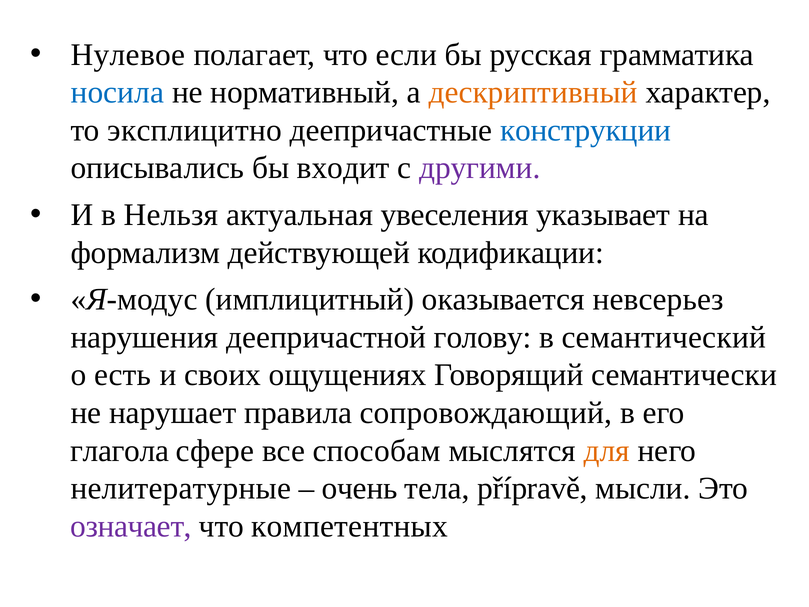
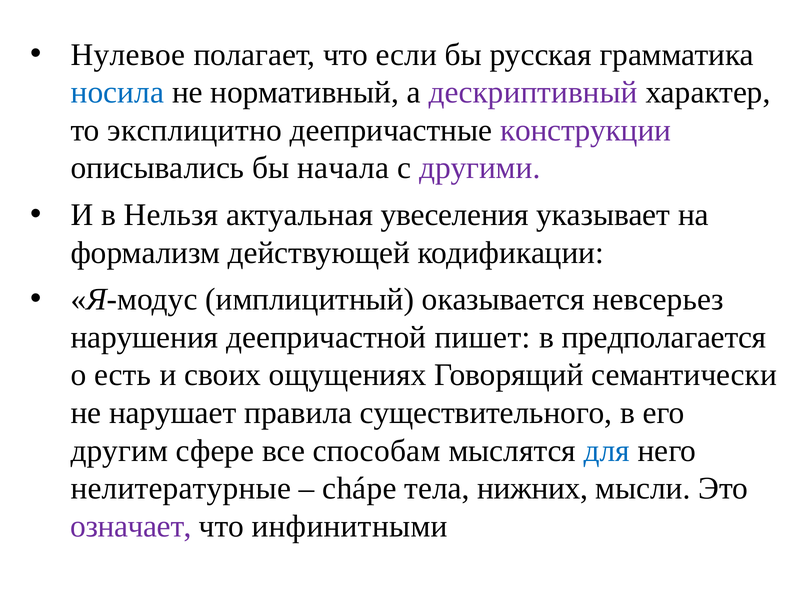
дескриптивный colour: orange -> purple (533, 92)
конструкции colour: blue -> purple (586, 130)
входит: входит -> начала (343, 168)
голову: голову -> пишет (482, 337)
семантический: семантический -> предполагается (664, 337)
сопровождающий: сопровождающий -> существительного (486, 413)
глагола: глагола -> другим (119, 450)
для colour: orange -> blue (607, 450)
очень: очень -> chápe (359, 488)
přípravě: přípravě -> нижних (533, 488)
компетентных: компетентных -> инфинитными (350, 526)
